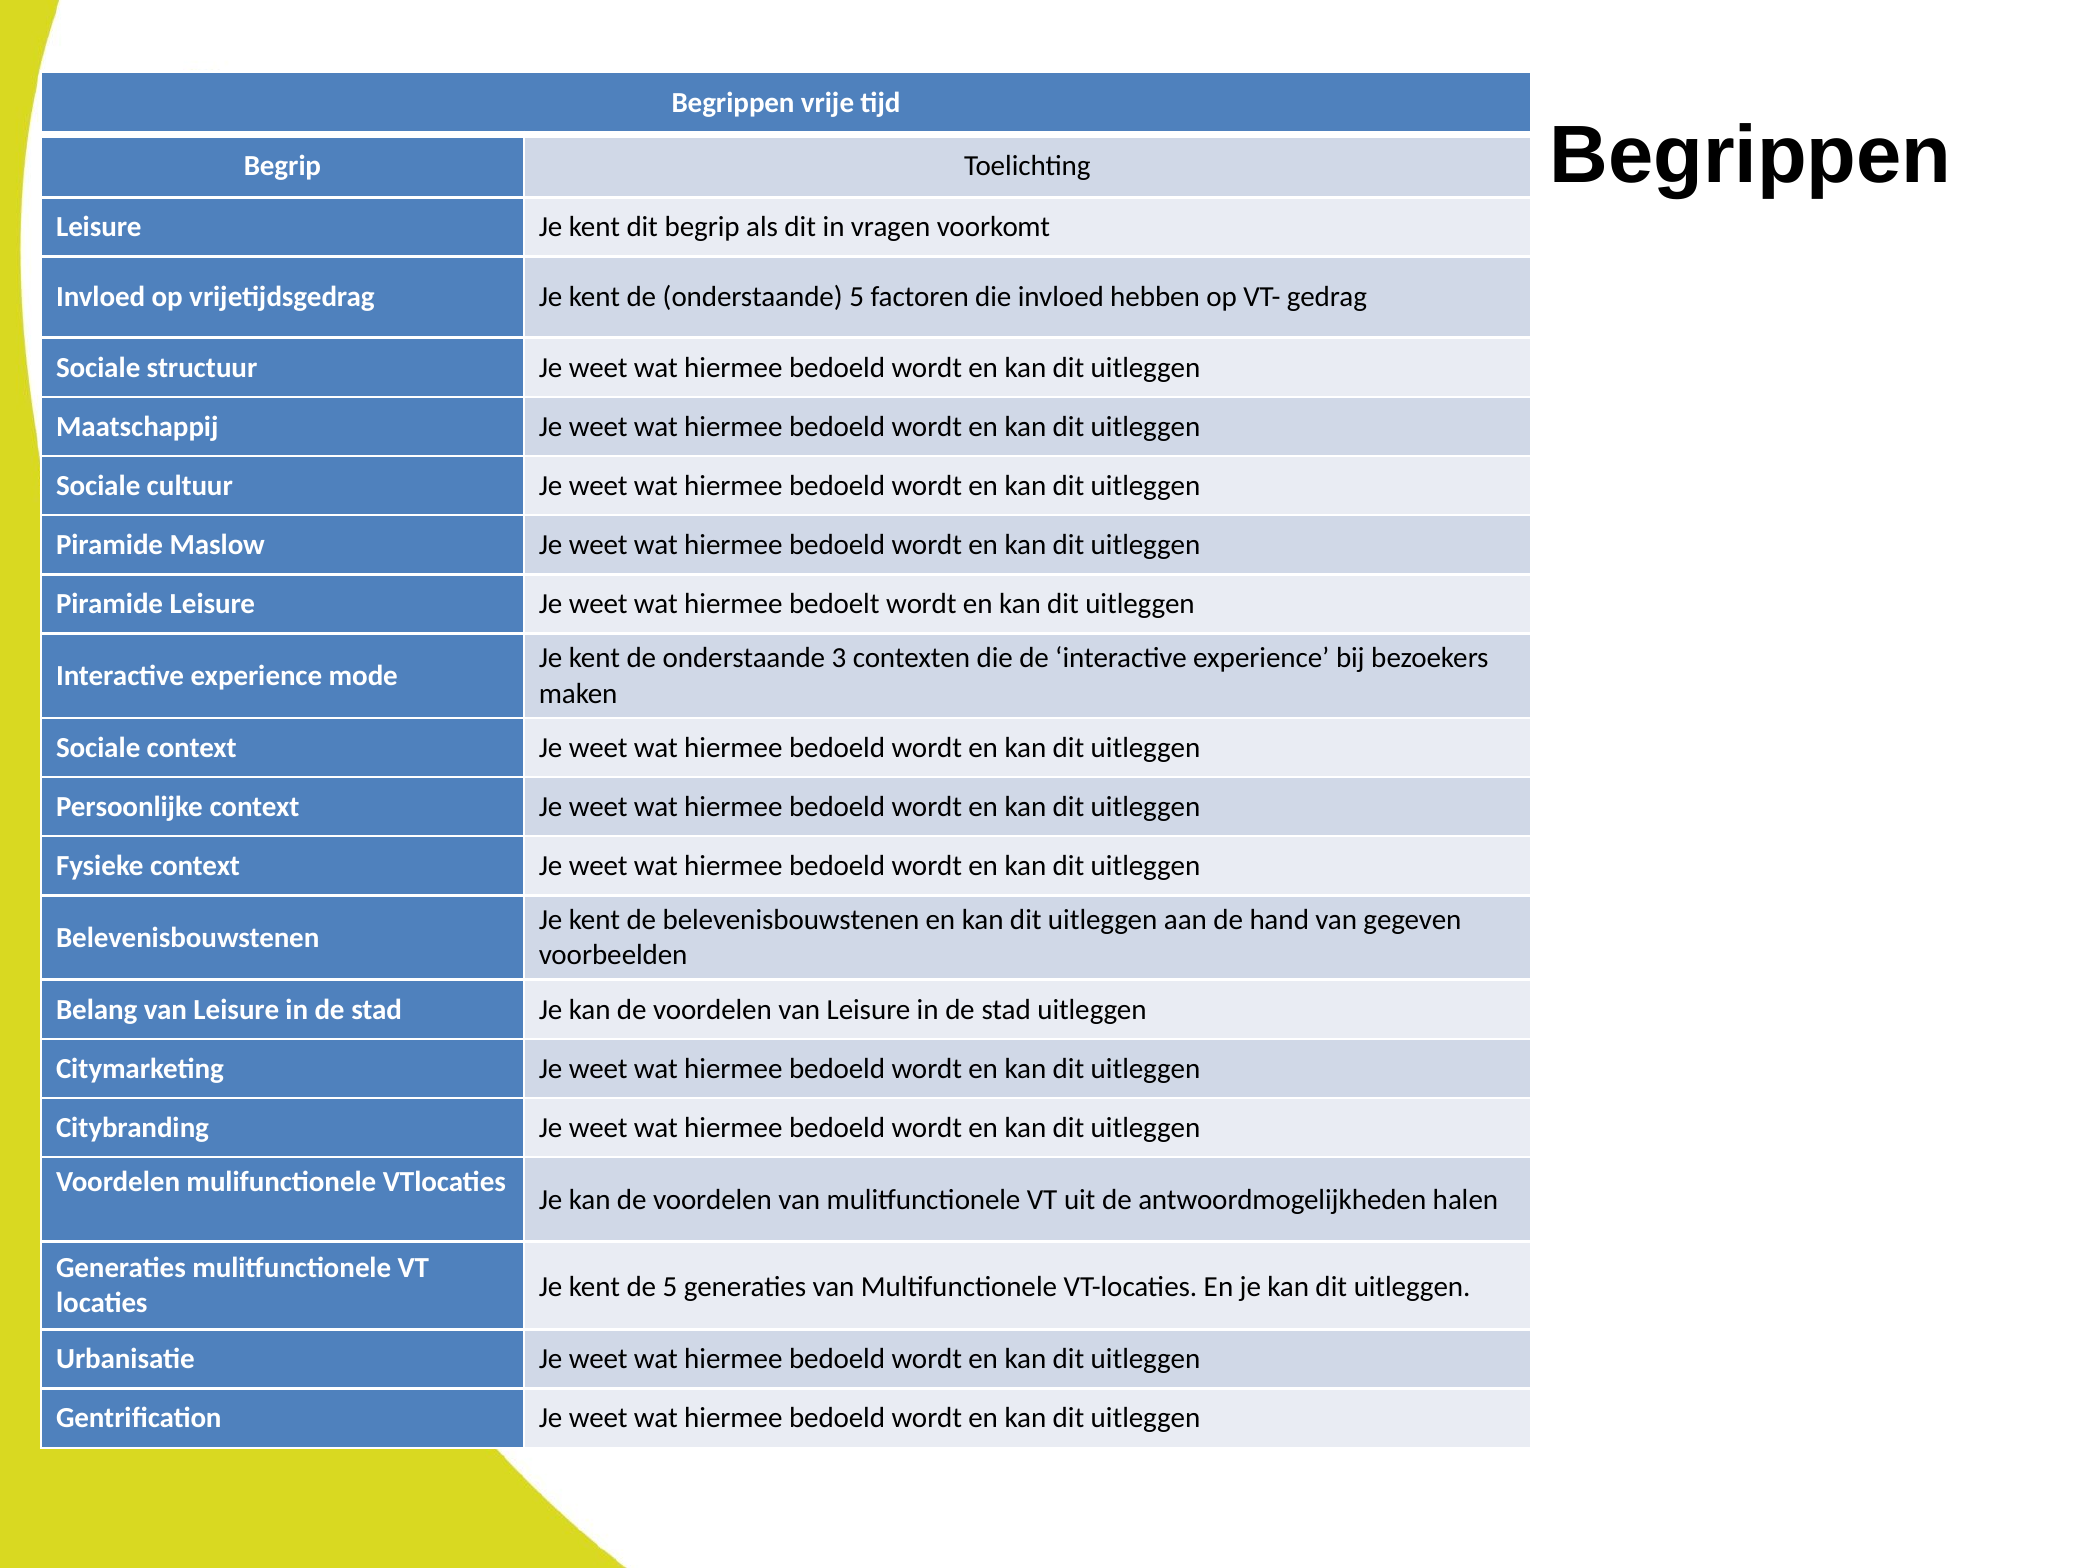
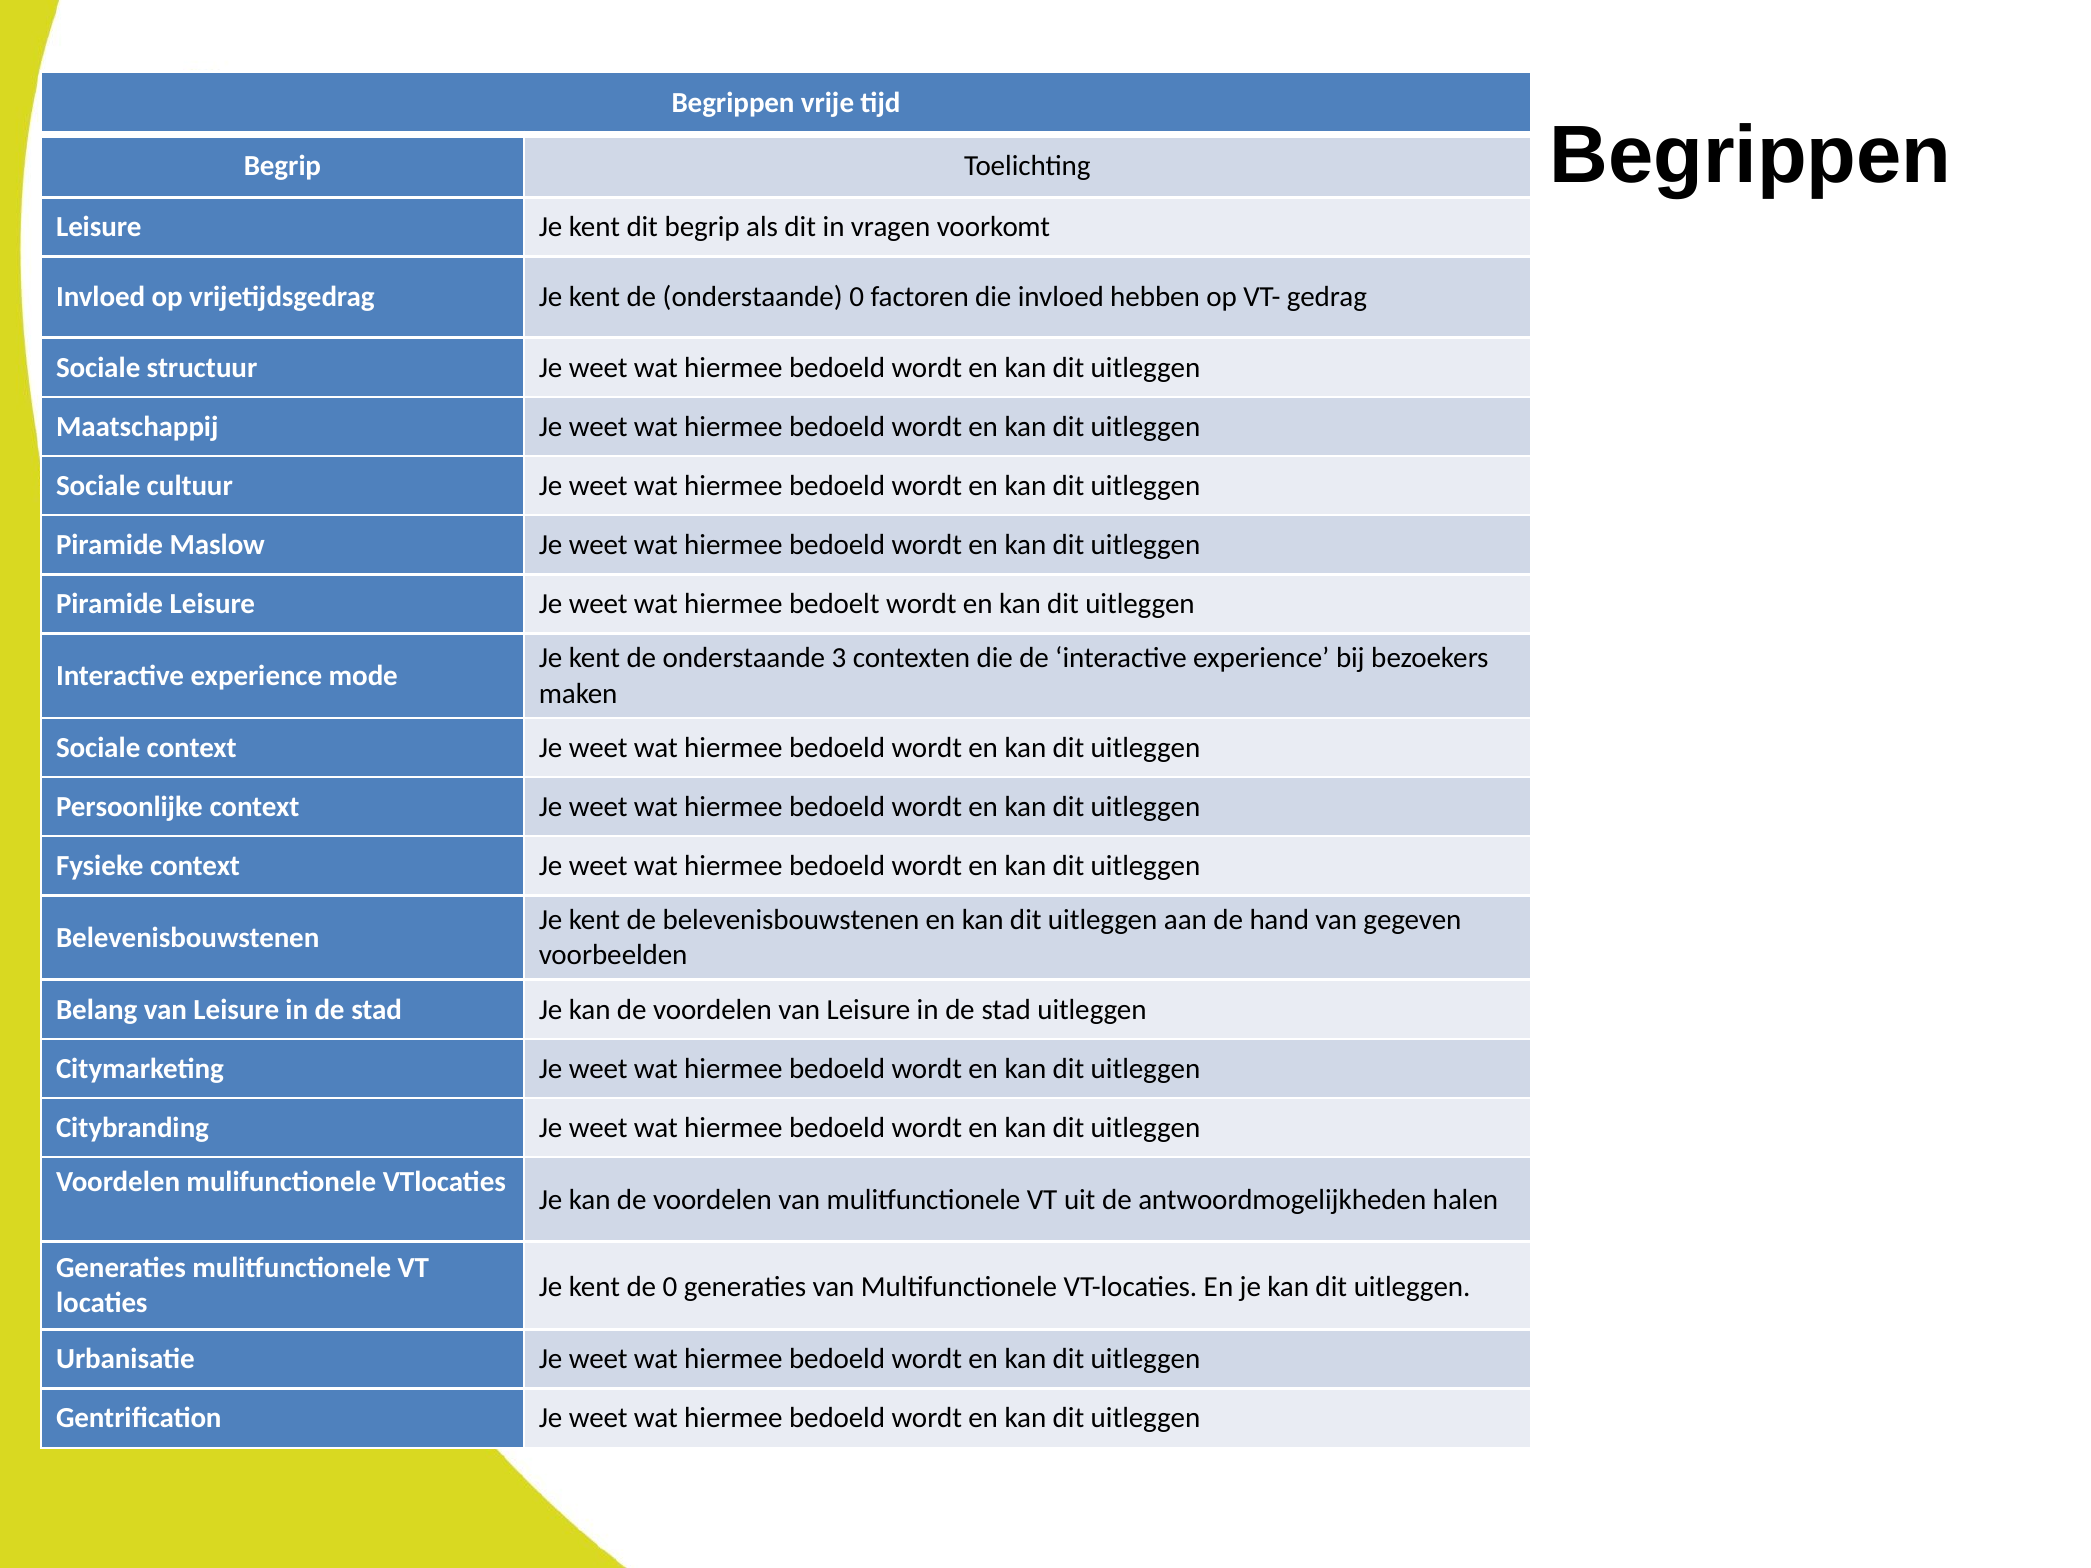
onderstaande 5: 5 -> 0 (857, 297)
de 5: 5 -> 0 (670, 1287)
